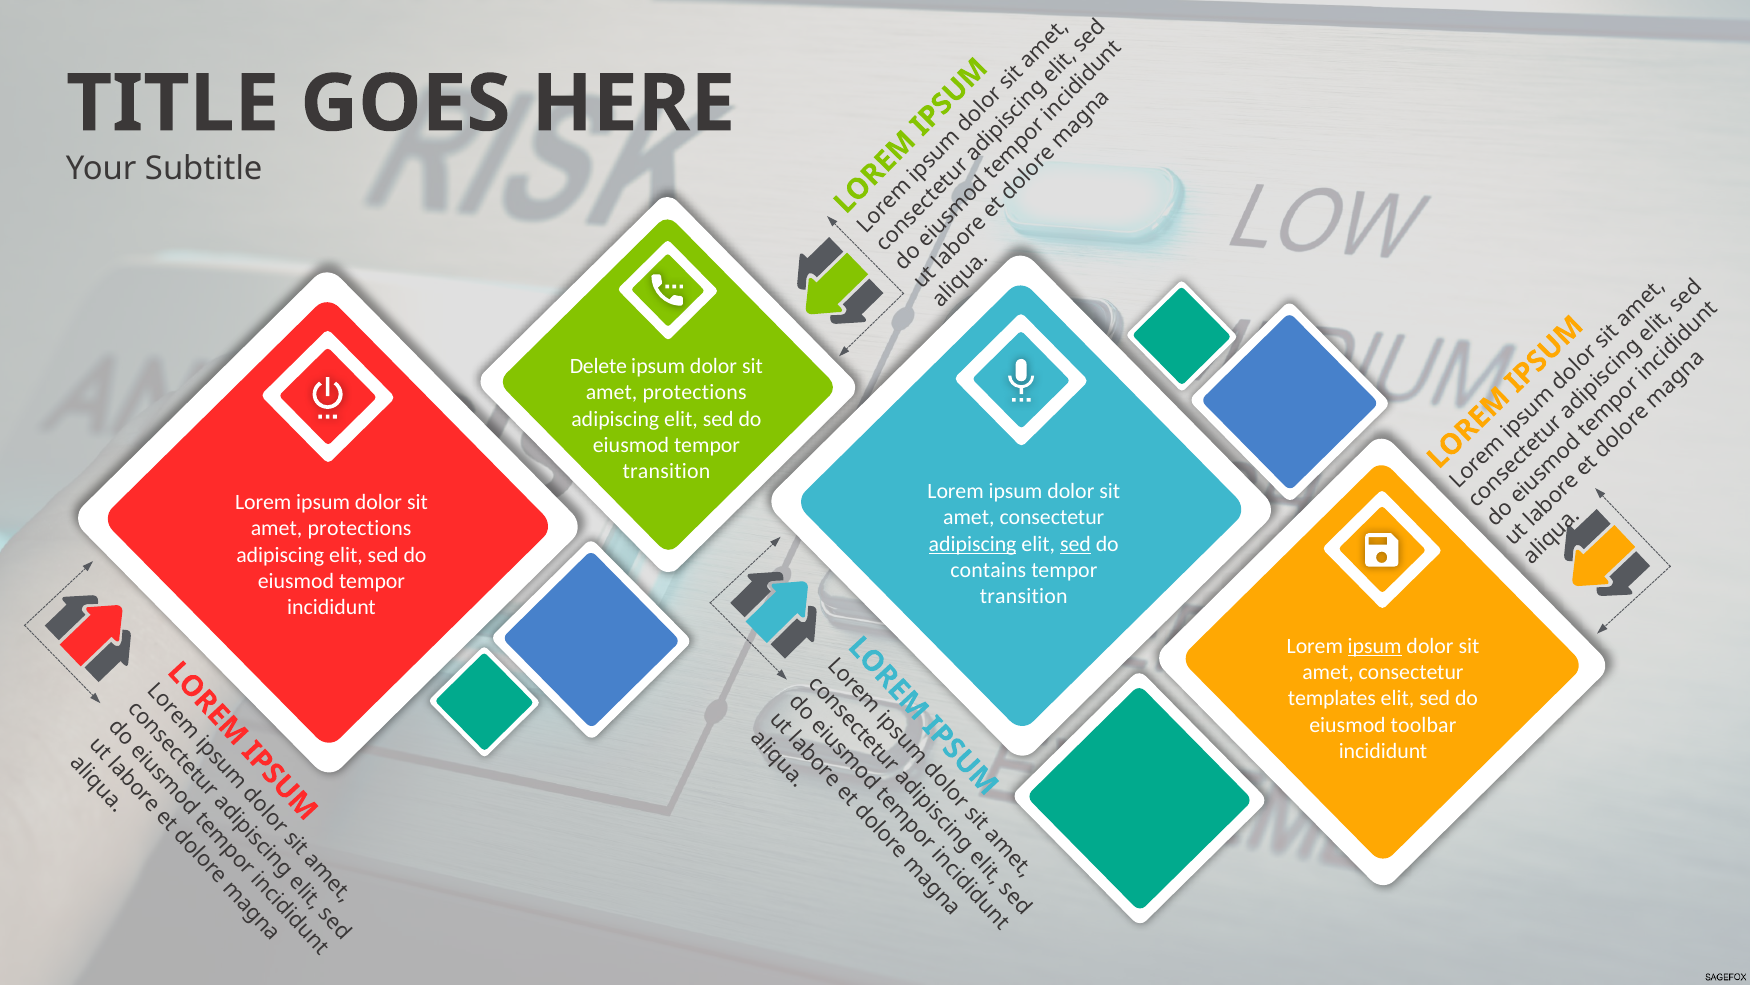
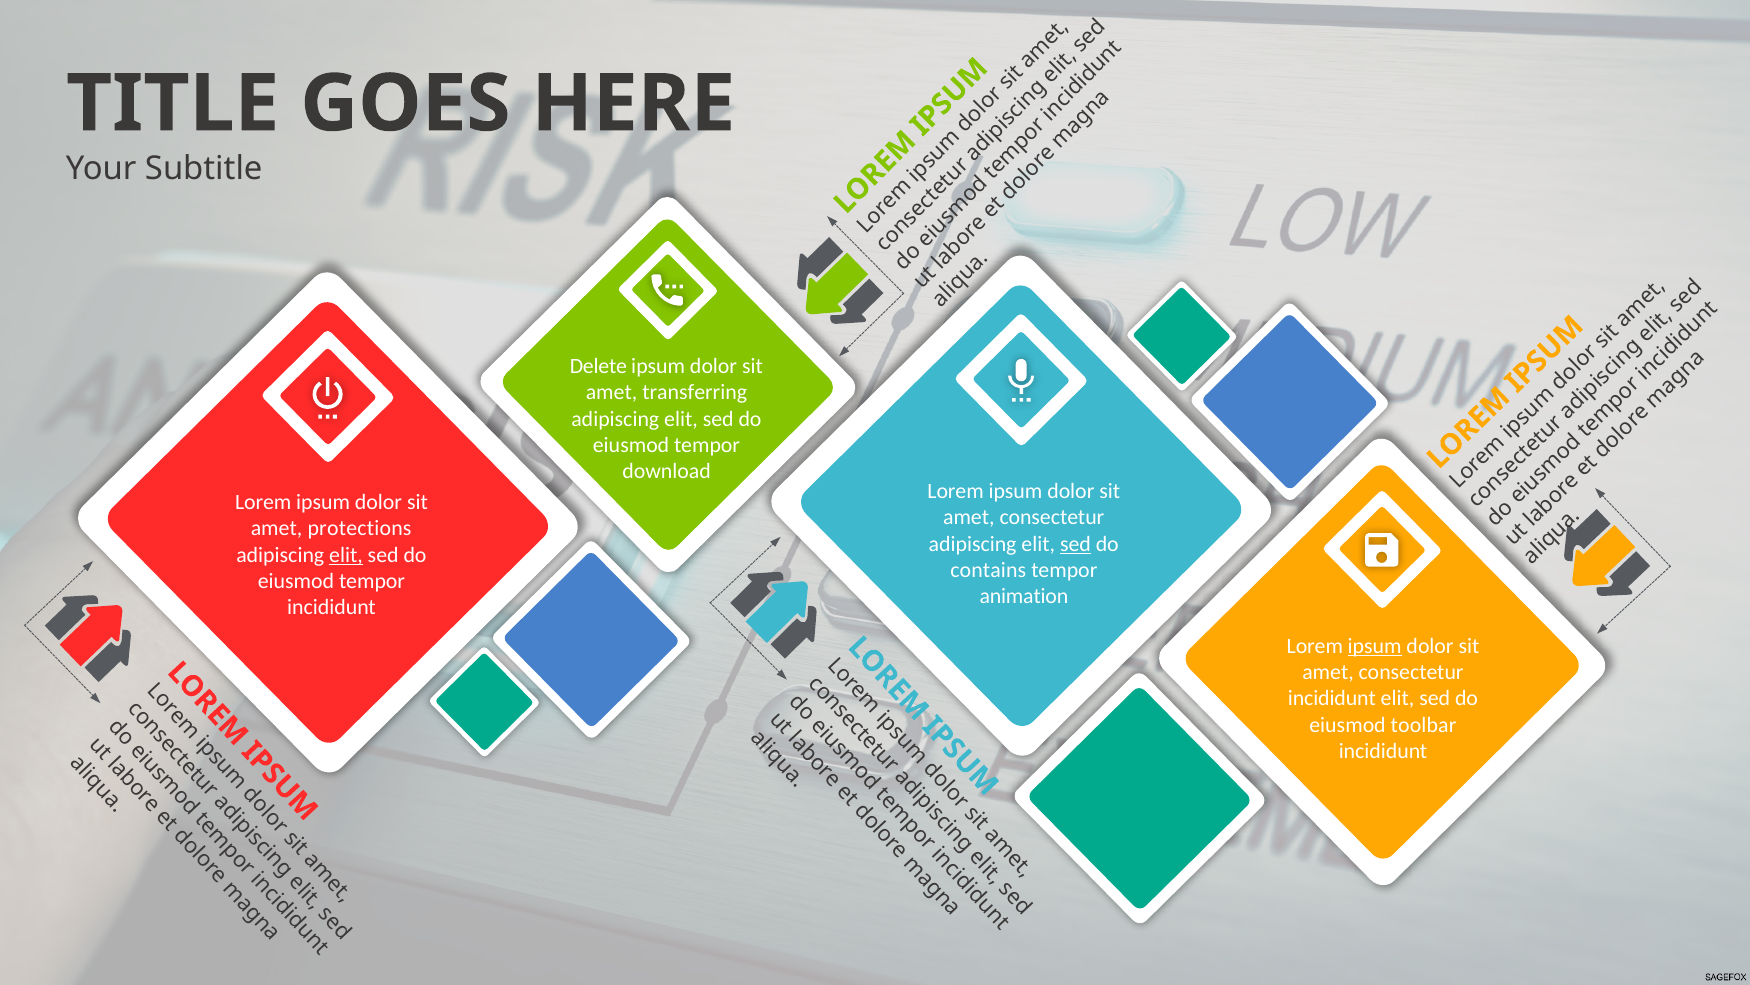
protections: protections -> transferring (695, 392)
transition: transition -> download (667, 471)
adipiscing underline: present -> none (973, 544)
elit underline: none -> present (346, 555)
transition: transition -> animation (1024, 596)
templates: templates -> incididunt (1332, 698)
